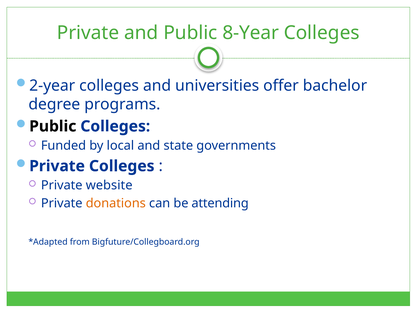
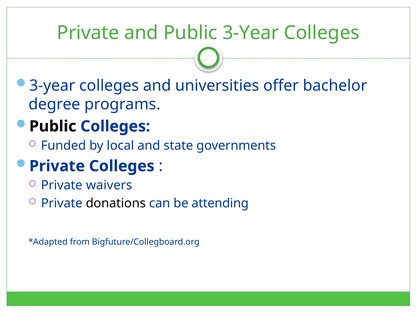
Public 8-Year: 8-Year -> 3-Year (251, 33)
2-year: 2-year -> 3-year (52, 86)
website: website -> waivers (109, 185)
donations colour: orange -> black (116, 203)
